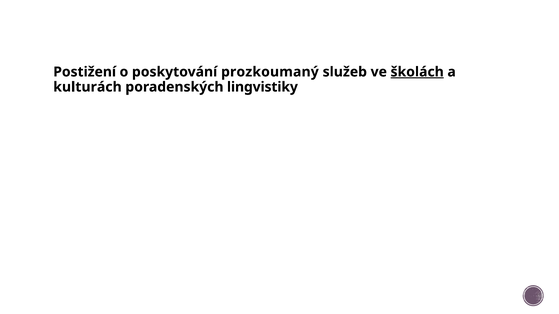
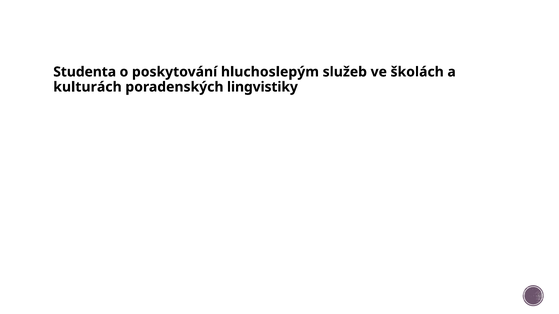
Postižení: Postižení -> Studenta (85, 72)
prozkoumaný: prozkoumaný -> hluchoslepým (270, 72)
školách underline: present -> none (417, 72)
